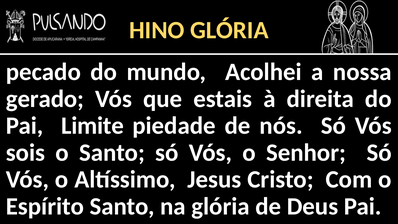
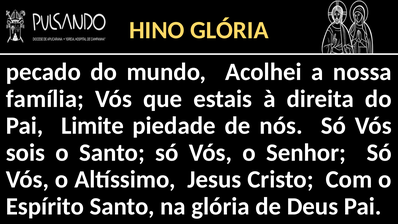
gerado: gerado -> família (45, 99)
